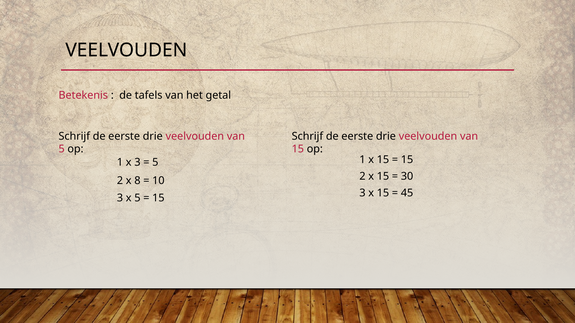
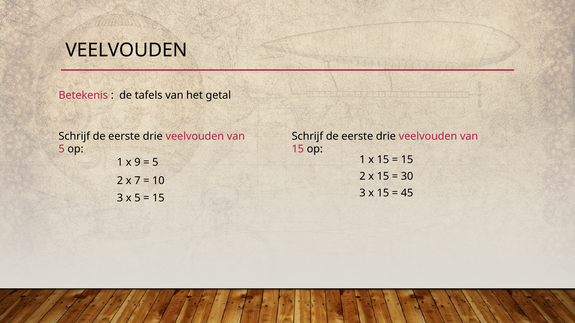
x 3: 3 -> 9 (137, 162)
8: 8 -> 7 (137, 181)
